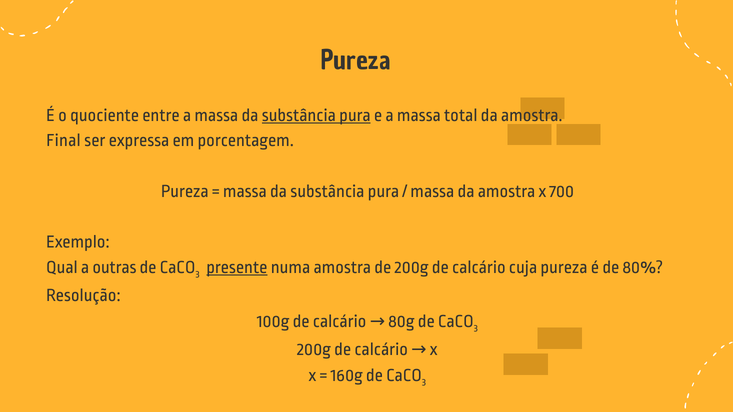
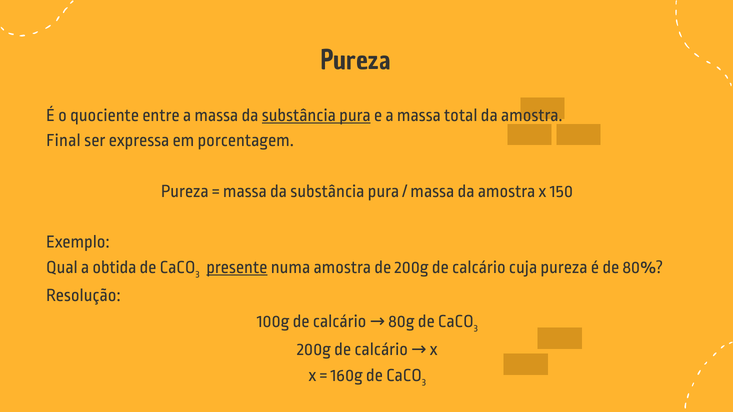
700: 700 -> 150 (561, 191)
outras: outras -> obtida (114, 267)
